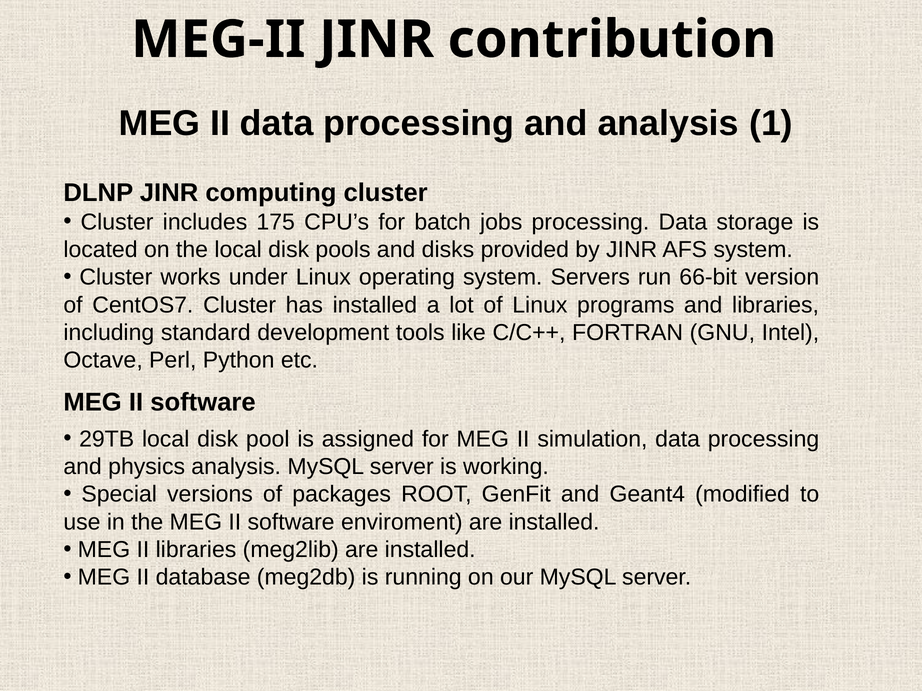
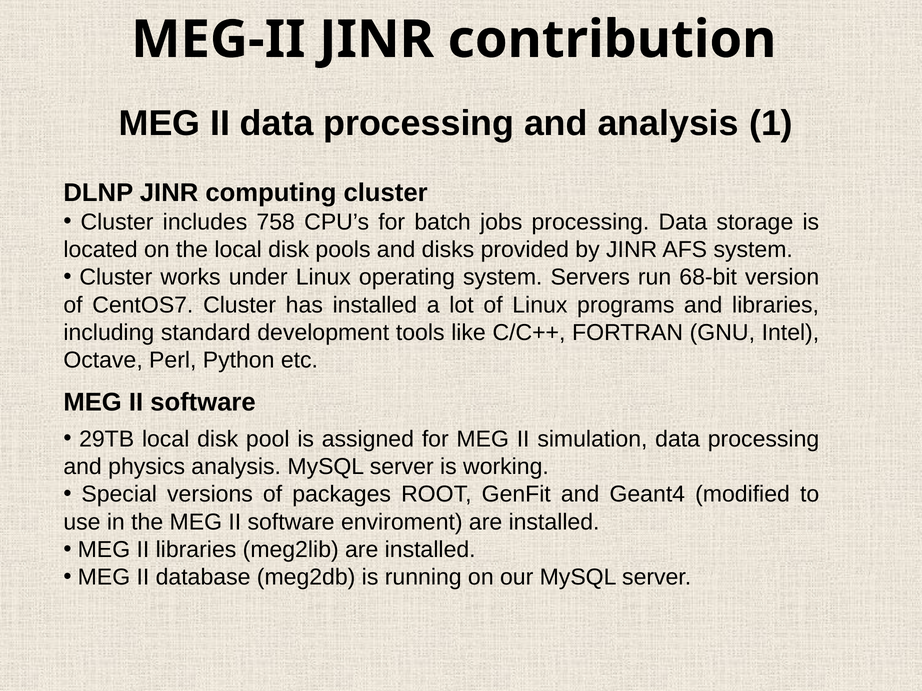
175: 175 -> 758 (276, 222)
66-bit: 66-bit -> 68-bit (708, 278)
